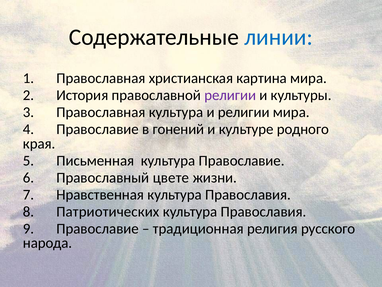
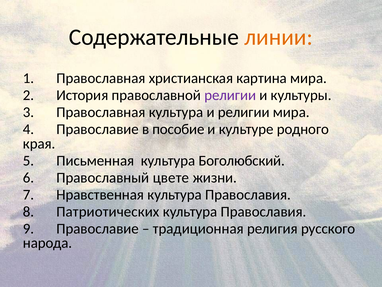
линии colour: blue -> orange (279, 37)
гонений: гонений -> пособие (178, 129)
культура Православие: Православие -> Боголюбский (242, 160)
